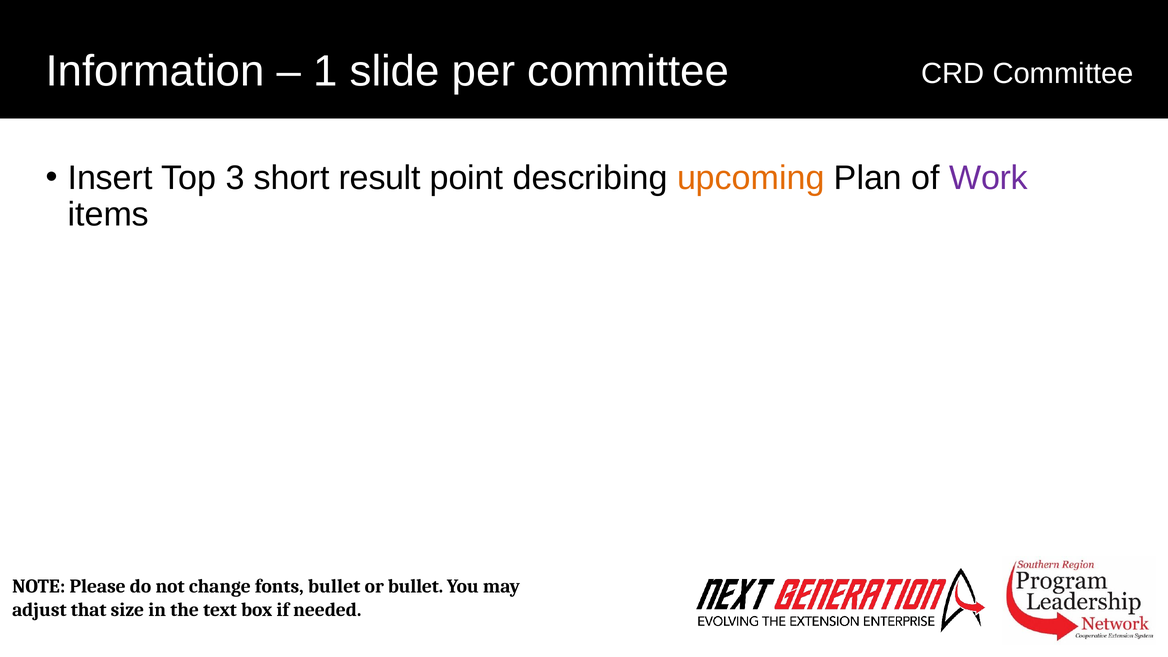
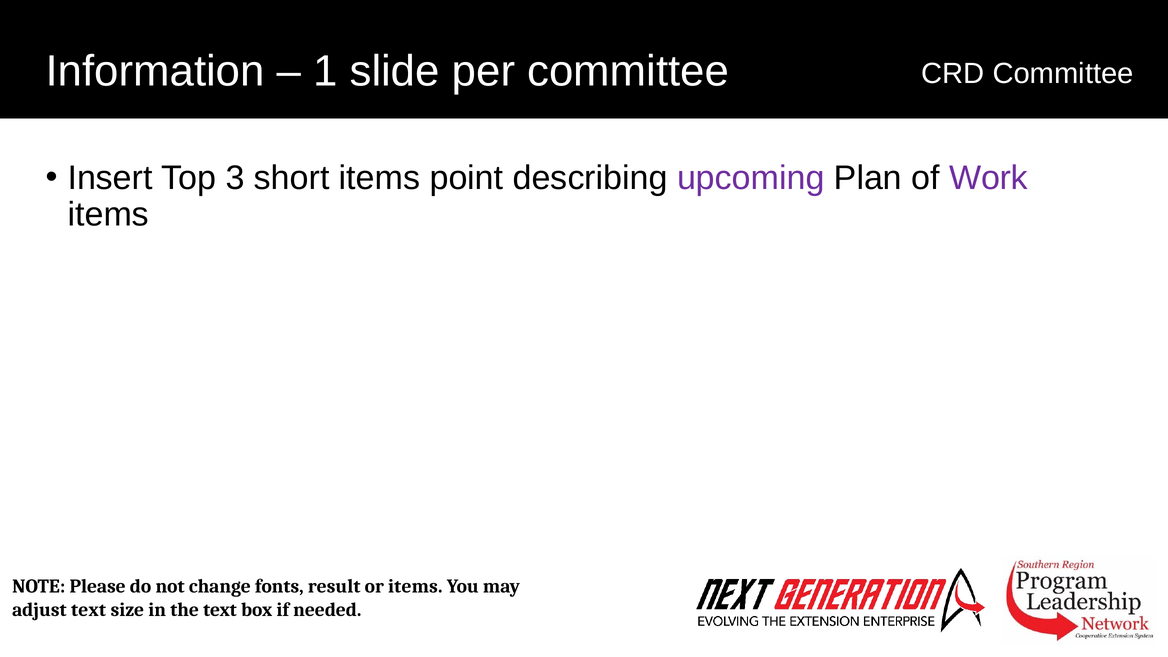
short result: result -> items (380, 178)
upcoming colour: orange -> purple (751, 178)
fonts bullet: bullet -> result (334, 586)
or bullet: bullet -> items (415, 586)
adjust that: that -> text (89, 610)
